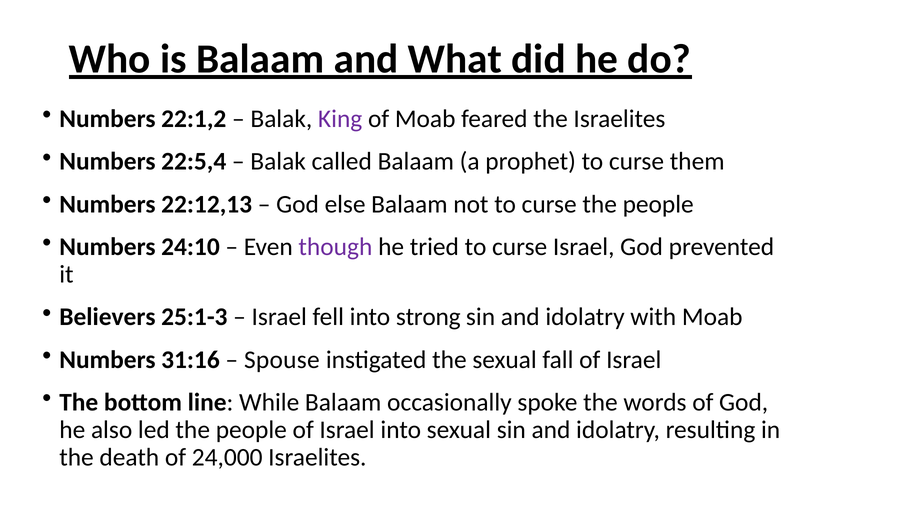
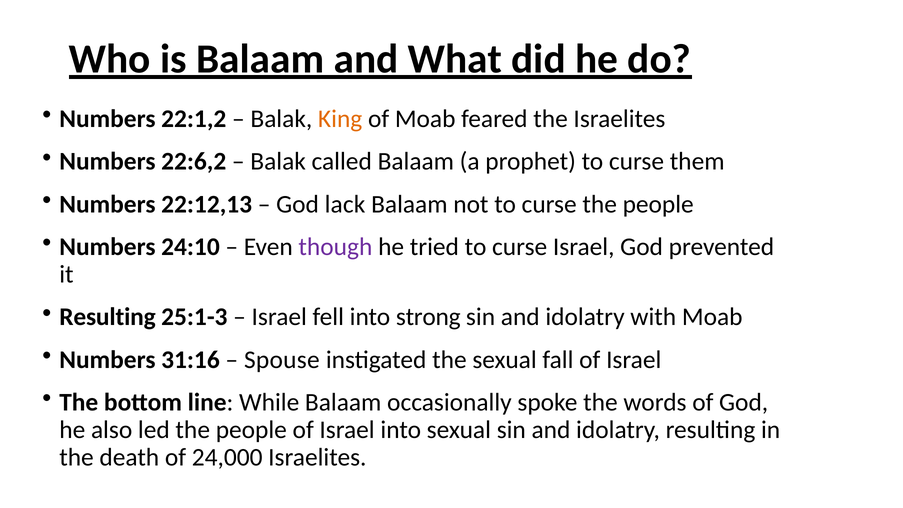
King colour: purple -> orange (340, 119)
22:5,4: 22:5,4 -> 22:6,2 (194, 162)
else: else -> lack (345, 204)
Believers: Believers -> Resulting (108, 317)
